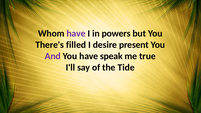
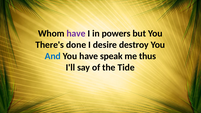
filled: filled -> done (76, 45)
present: present -> destroy (134, 45)
And colour: purple -> blue (53, 56)
true: true -> thus (148, 56)
